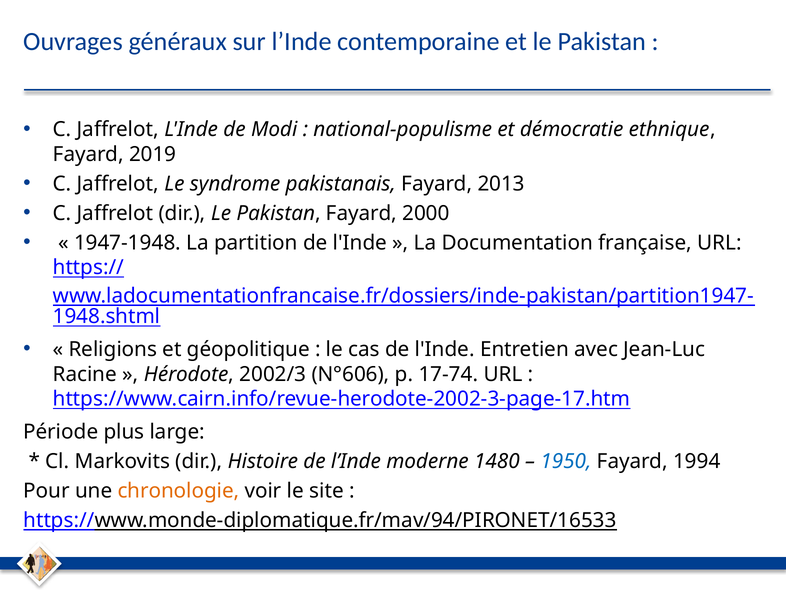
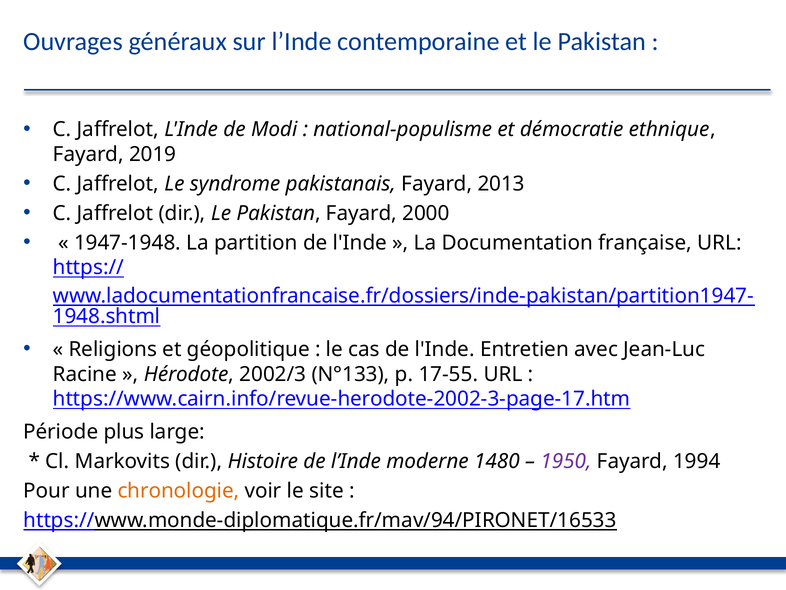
N°606: N°606 -> N°133 (351, 374)
17-74: 17-74 -> 17-55 (448, 374)
1950 colour: blue -> purple (566, 461)
